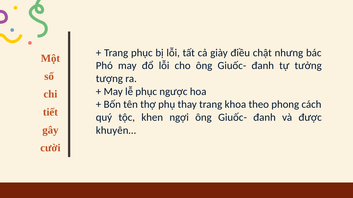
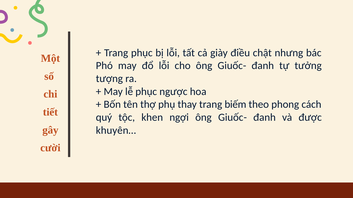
khoa: khoa -> biếm (235, 105)
